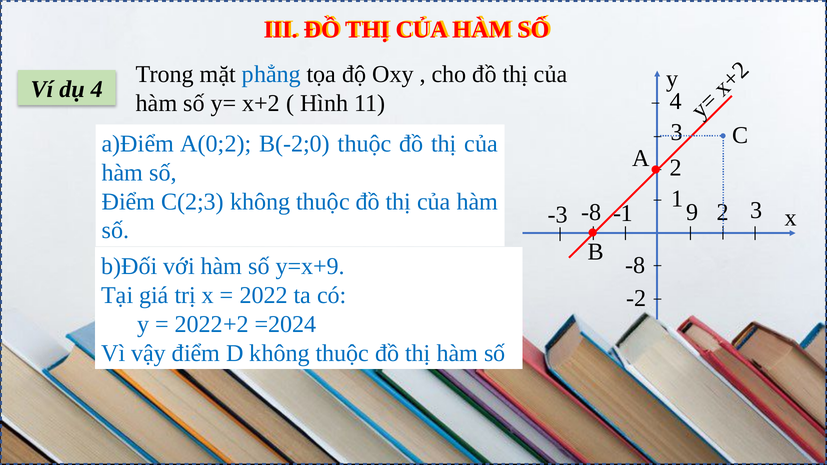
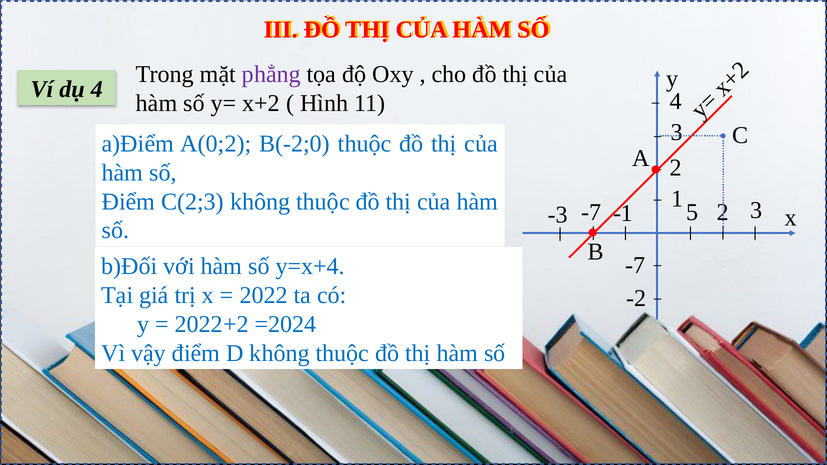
phẳng colour: blue -> purple (271, 74)
-8: -8 -> -7 (591, 212)
9: 9 -> 5 (692, 212)
-8: -8 -> -7 (635, 265)
y=x+9: y=x+9 -> y=x+4 (310, 266)
